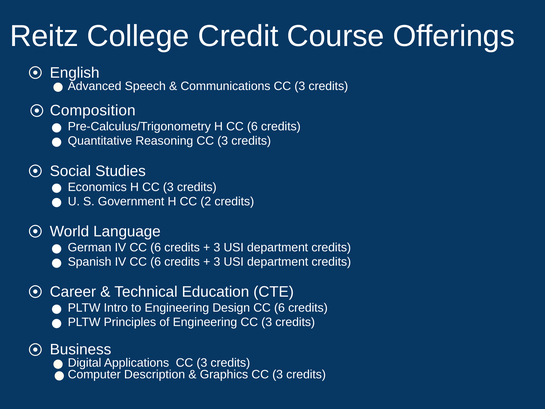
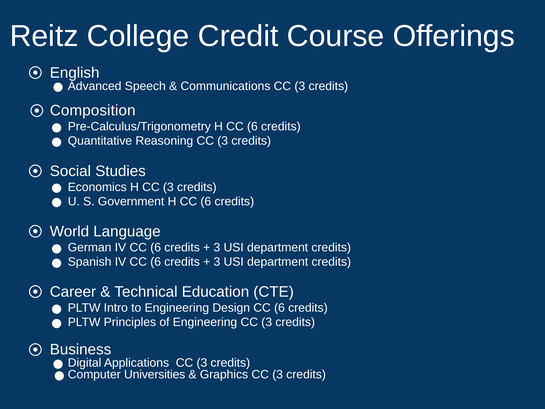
Government H CC 2: 2 -> 6 (206, 201)
Description: Description -> Universities (155, 374)
